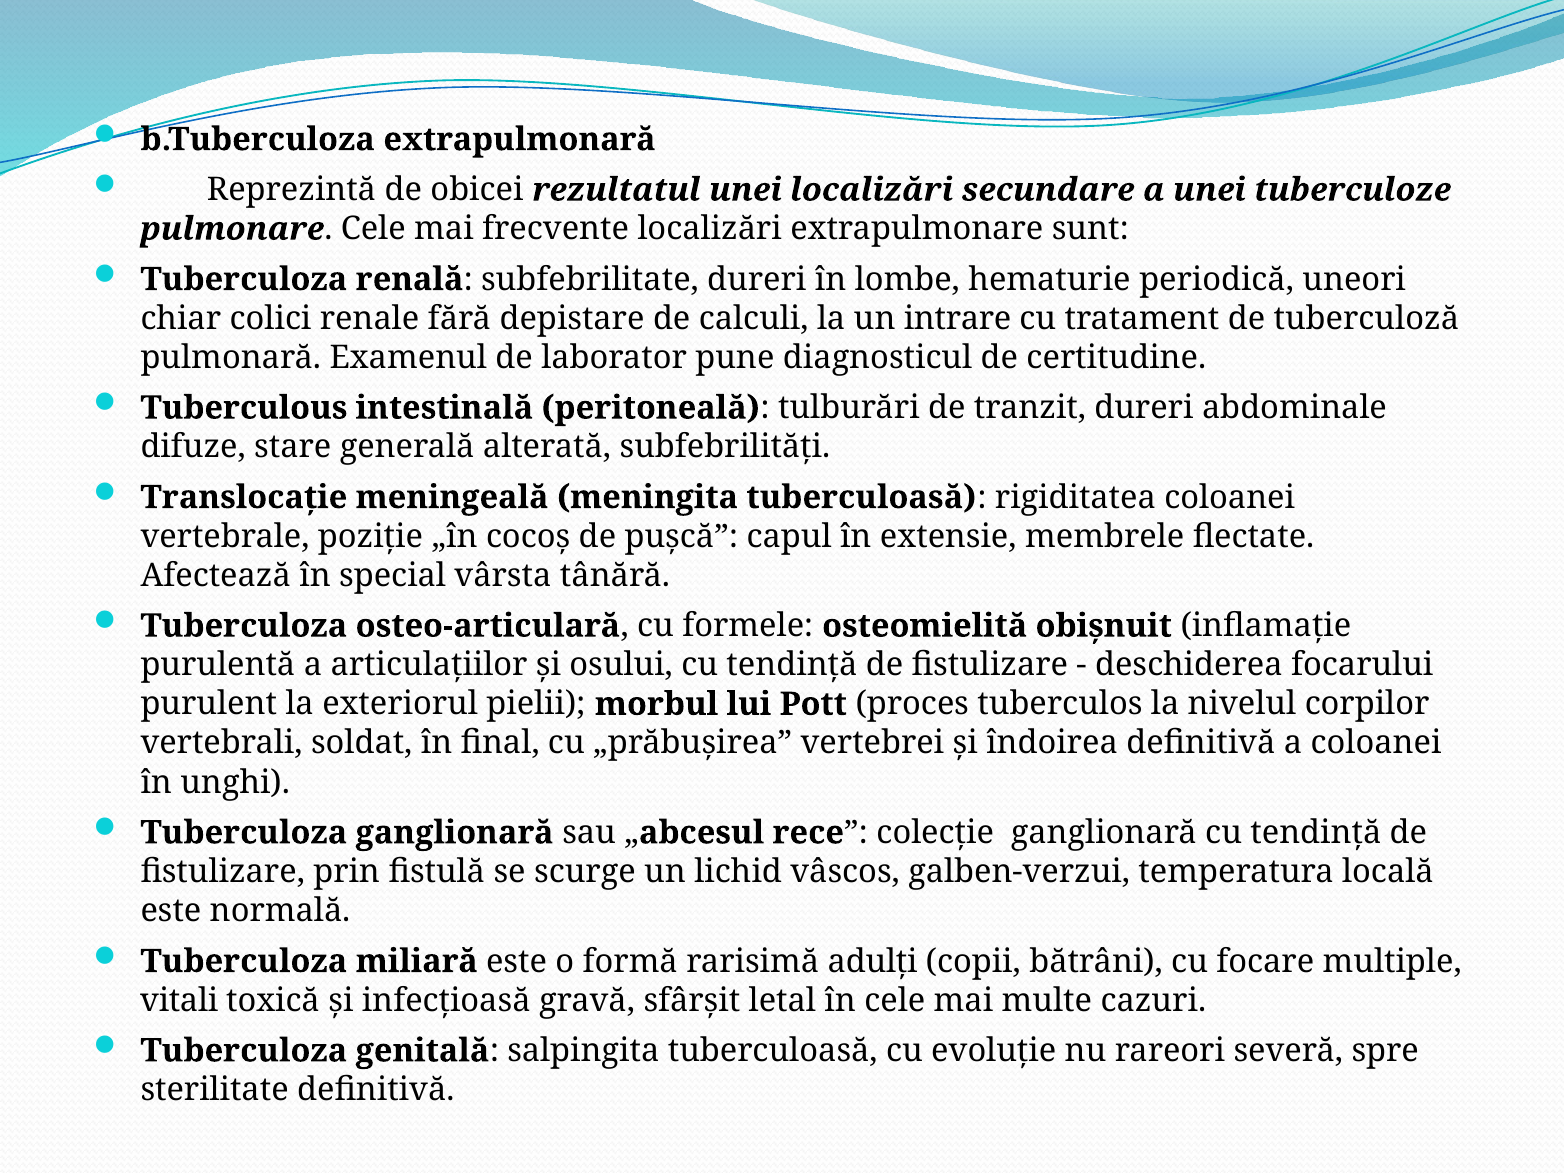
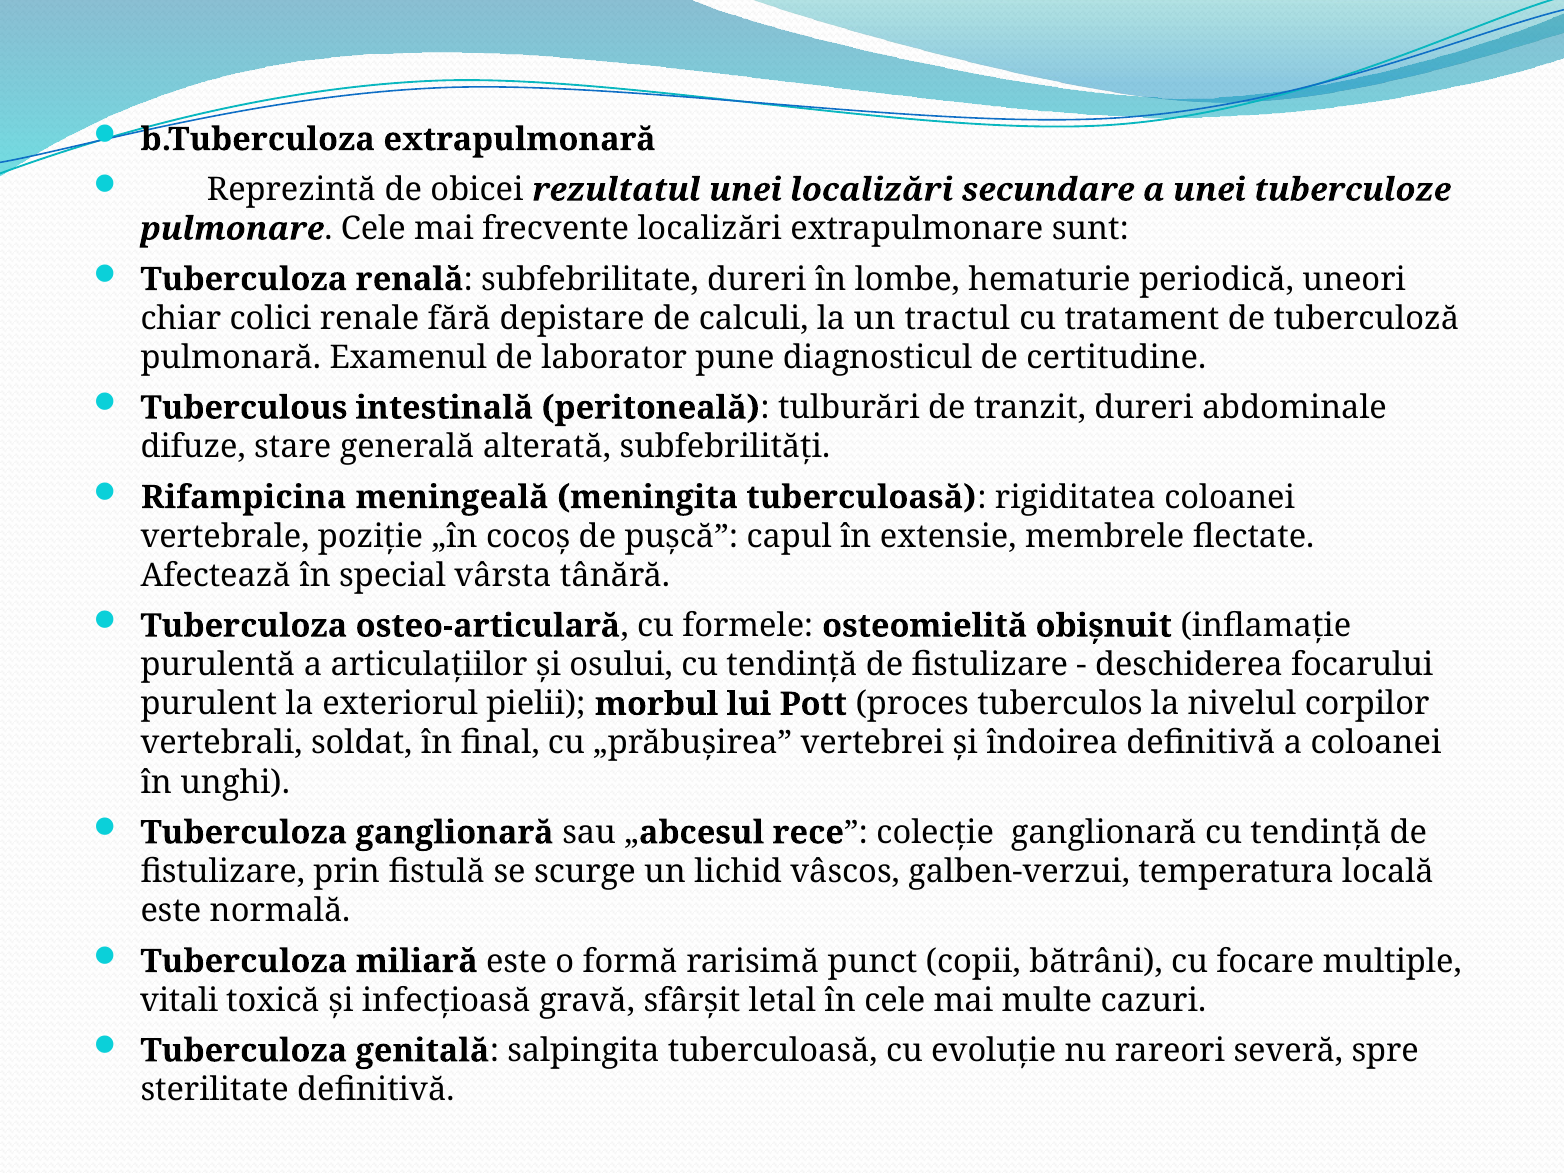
intrare: intrare -> tractul (957, 318)
Translocaţie: Translocaţie -> Rifampicina (244, 497)
adulţi: adulţi -> punct (872, 961)
